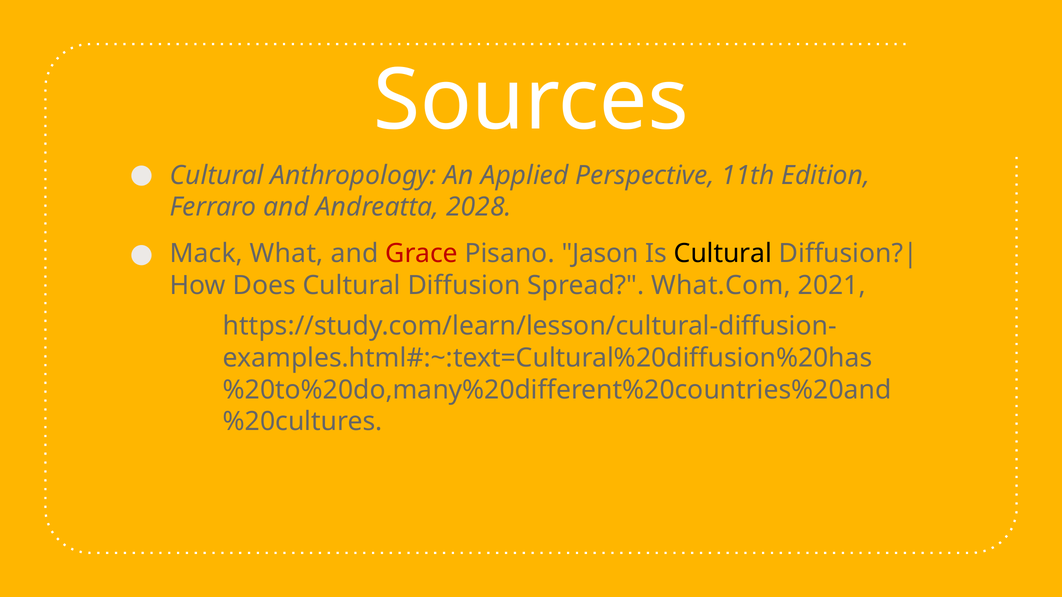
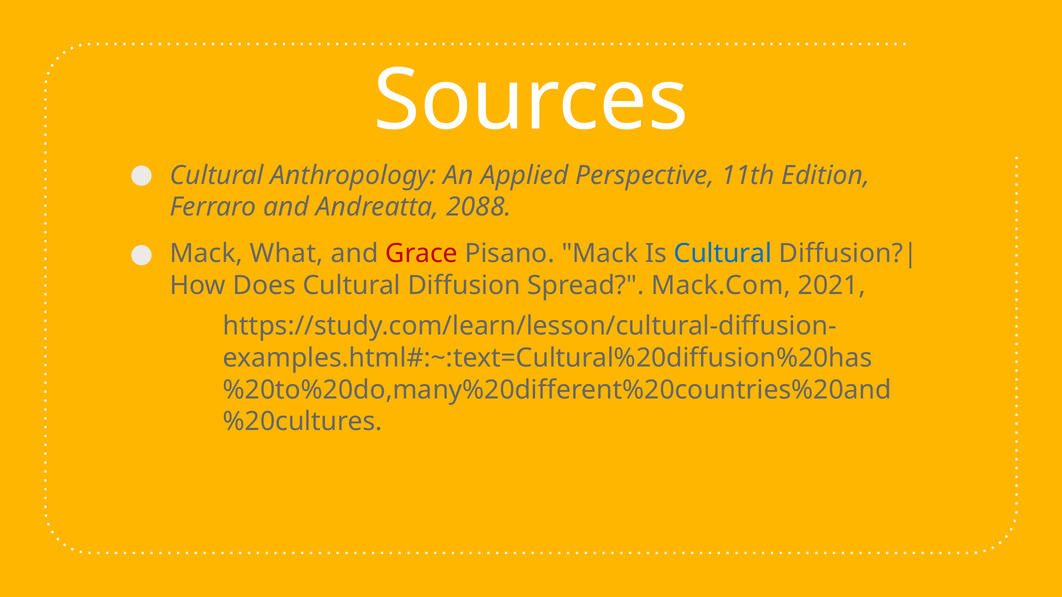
2028: 2028 -> 2088 (479, 207)
Pisano Jason: Jason -> Mack (600, 254)
Cultural colour: black -> blue (723, 254)
What.Com: What.Com -> Mack.Com (721, 286)
